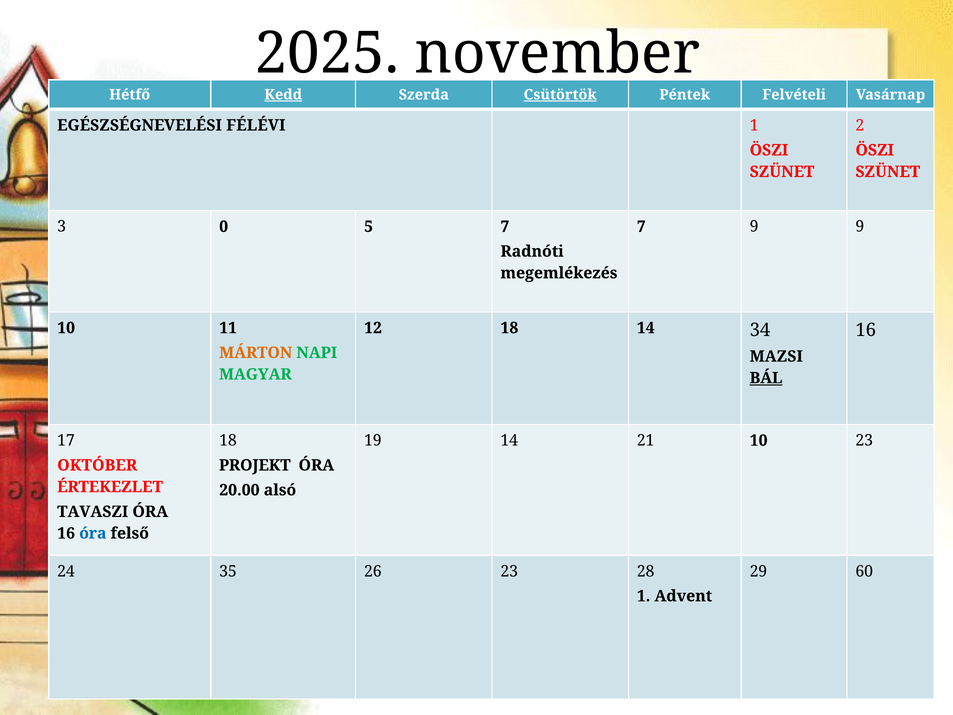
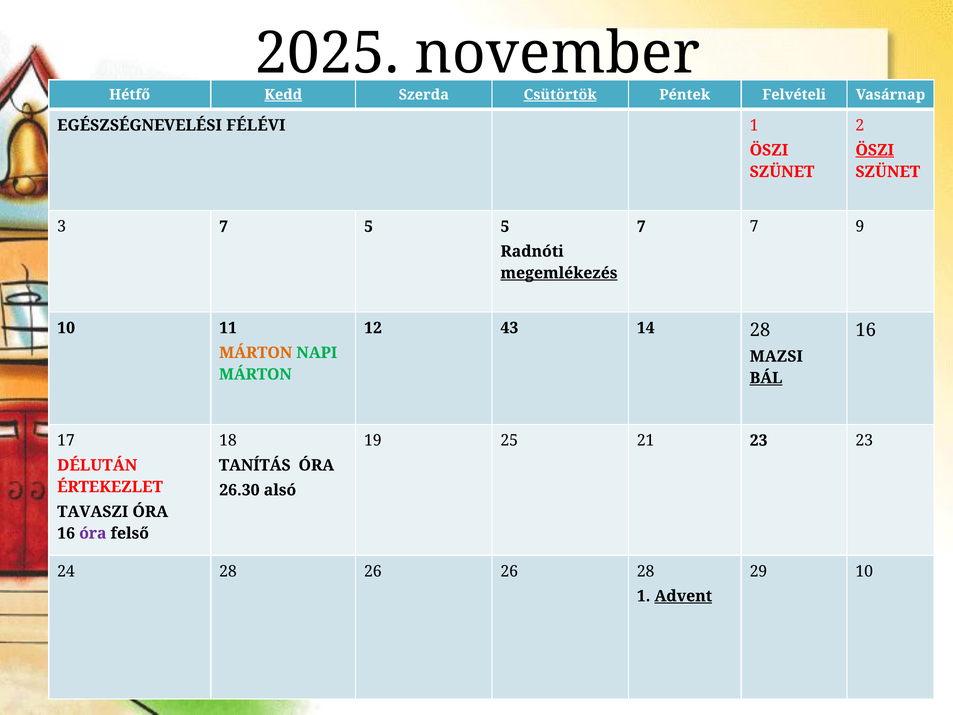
ÖSZI underline: none -> present (875, 150)
3 0: 0 -> 7 (224, 227)
5 7: 7 -> 5 (505, 227)
7 9: 9 -> 7 (754, 227)
megemlékezés underline: none -> present (559, 273)
12 18: 18 -> 43 (509, 328)
14 34: 34 -> 28 (760, 330)
MAGYAR: MAGYAR -> MÁRTON (255, 374)
19 14: 14 -> 25 (509, 440)
21 10: 10 -> 23 (759, 440)
OKTÓBER: OKTÓBER -> DÉLUTÁN (97, 465)
PROJEKT: PROJEKT -> TANÍTÁS (255, 465)
20.00: 20.00 -> 26.30 (239, 490)
óra colour: blue -> purple (93, 533)
24 35: 35 -> 28 (228, 571)
26 23: 23 -> 26 (509, 571)
29 60: 60 -> 10 (864, 571)
Advent underline: none -> present (683, 596)
